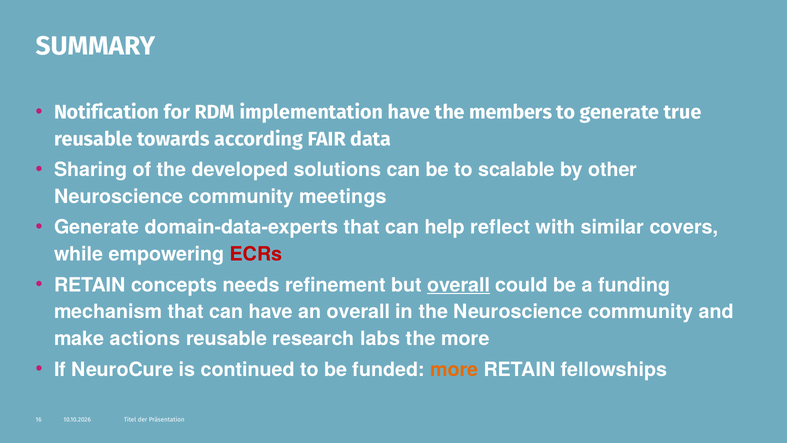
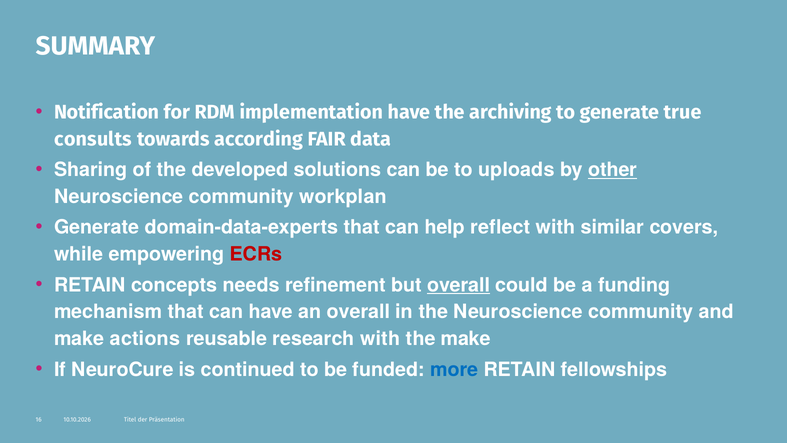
members: members -> archiving (511, 112)
reusable: reusable -> consults (93, 139)
scalable: scalable -> uploads (516, 170)
other underline: none -> present (613, 170)
meetings: meetings -> workplan (343, 197)
research labs: labs -> with (380, 339)
the more: more -> make (466, 339)
more colour: orange -> blue (454, 369)
